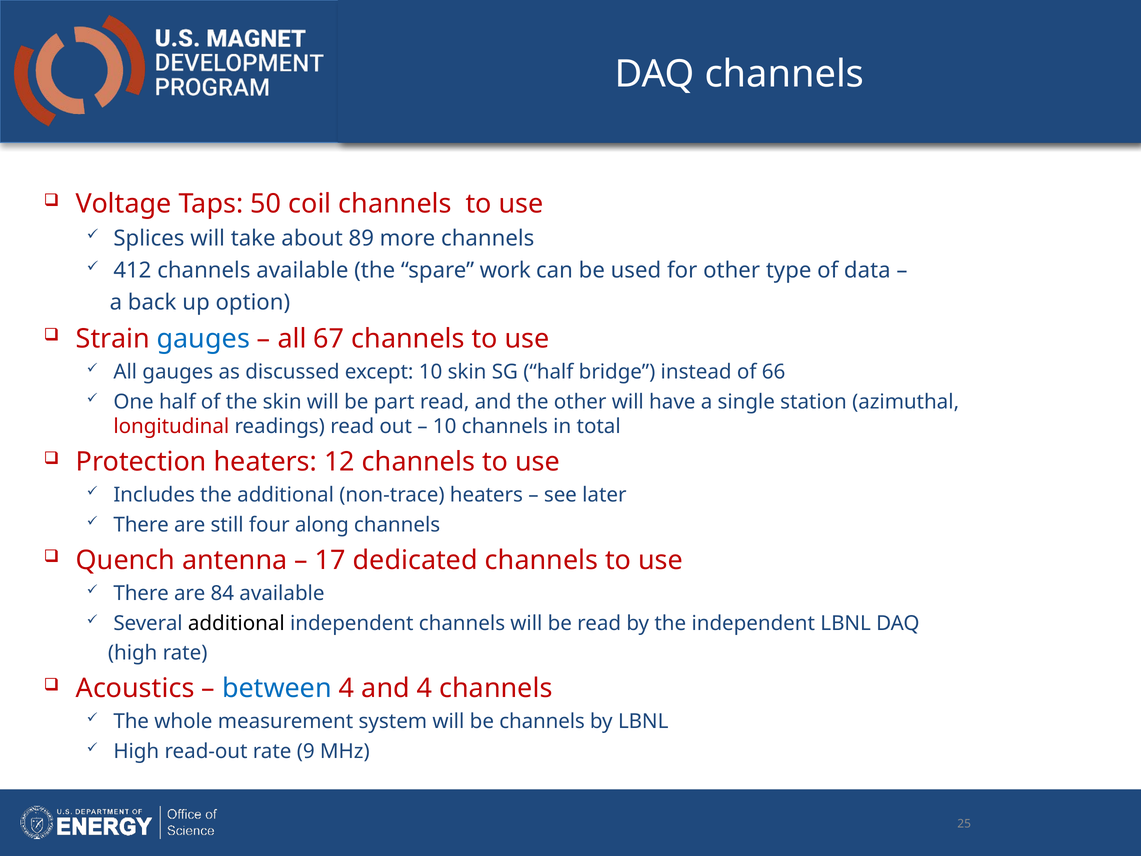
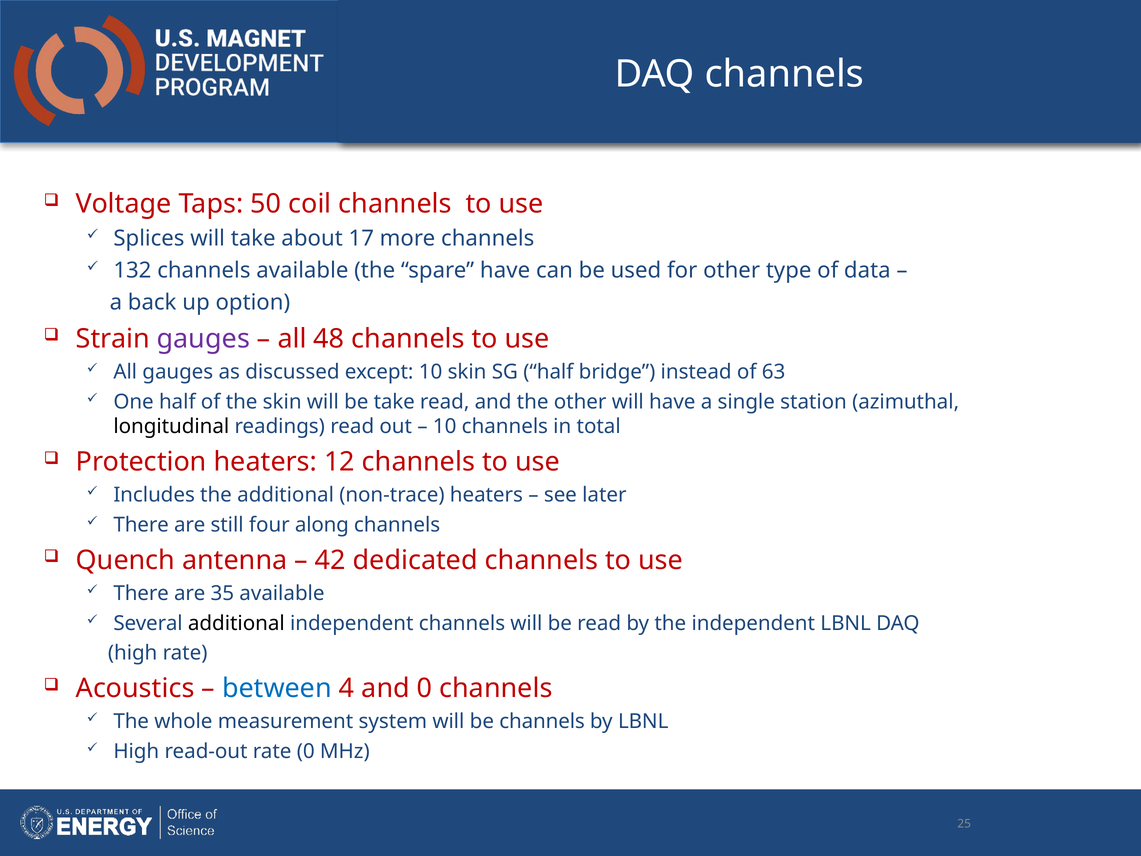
89: 89 -> 17 (361, 238)
412: 412 -> 132 (132, 270)
spare work: work -> have (505, 270)
gauges colour: blue -> purple (203, 339)
67: 67 -> 48 (329, 339)
66: 66 -> 63 (774, 372)
be part: part -> take (394, 402)
longitudinal colour: red -> black (171, 426)
17: 17 -> 42 (330, 560)
84: 84 -> 35 (222, 593)
and 4: 4 -> 0 (425, 688)
rate 9: 9 -> 0 (306, 751)
